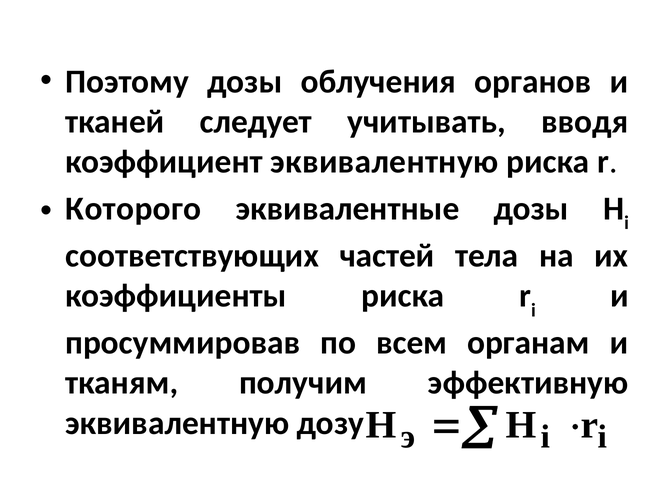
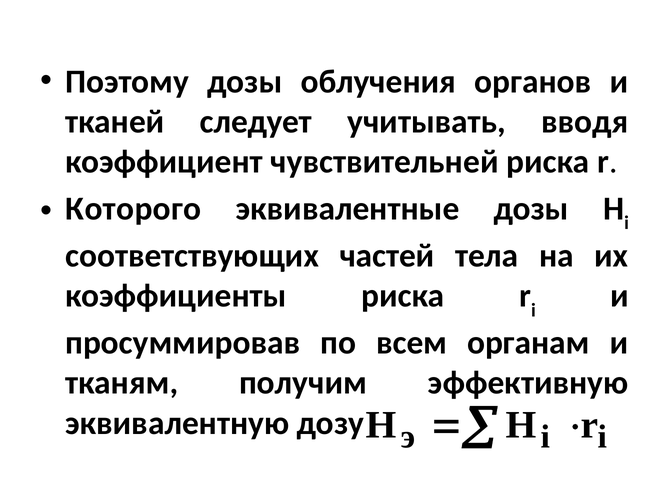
коэффициент эквивалентную: эквивалентную -> чувствительней (385, 162)
